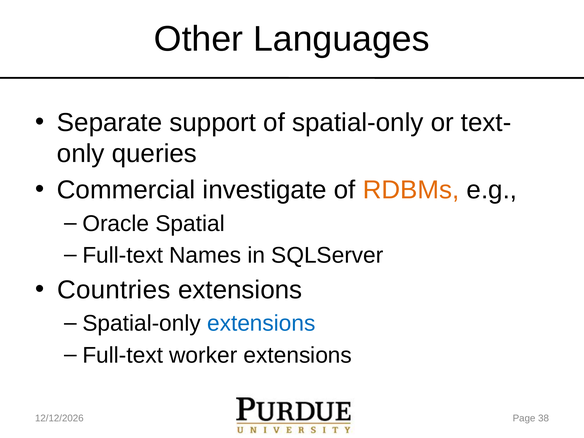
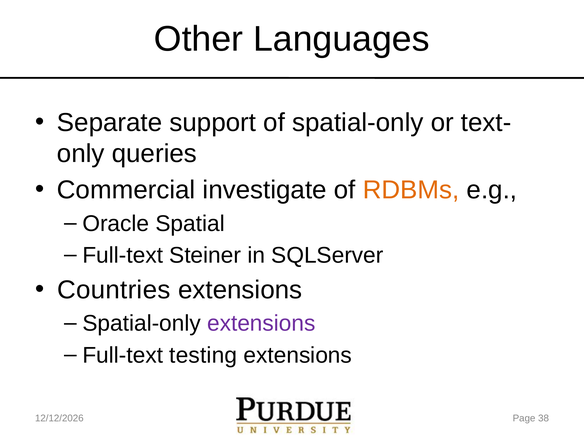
Names: Names -> Steiner (205, 255)
extensions colour: blue -> purple (261, 323)
worker: worker -> testing (203, 355)
